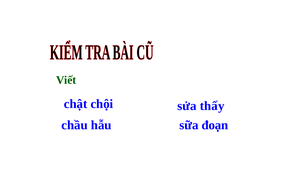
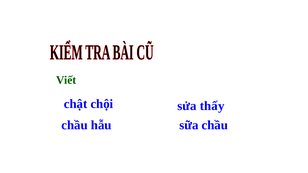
sữa đoạn: đoạn -> chầu (215, 125)
